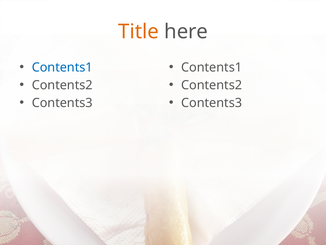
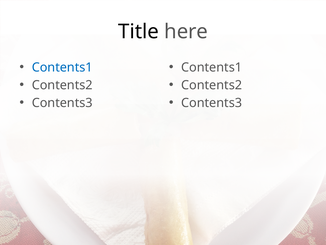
Title colour: orange -> black (139, 32)
